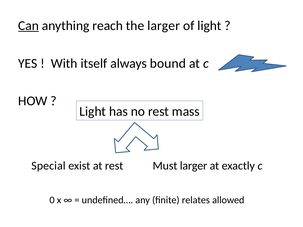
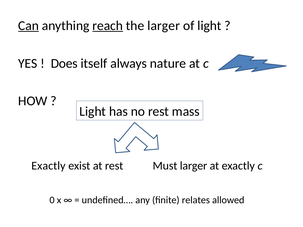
reach underline: none -> present (108, 26)
With: With -> Does (64, 63)
bound: bound -> nature (168, 63)
Special: Special -> Exactly (48, 166)
